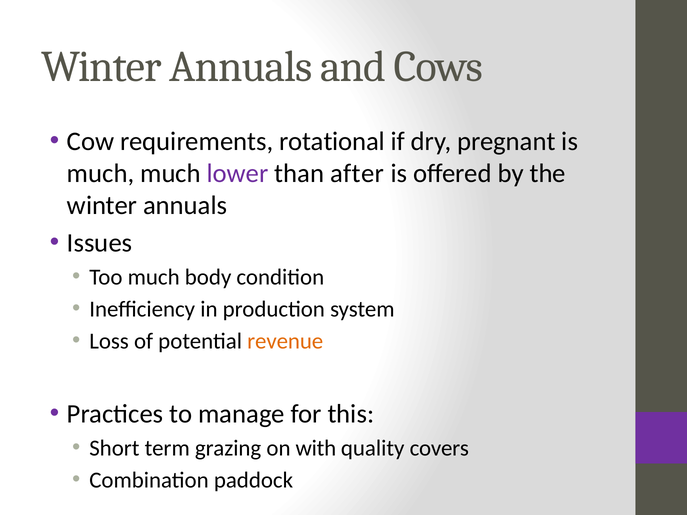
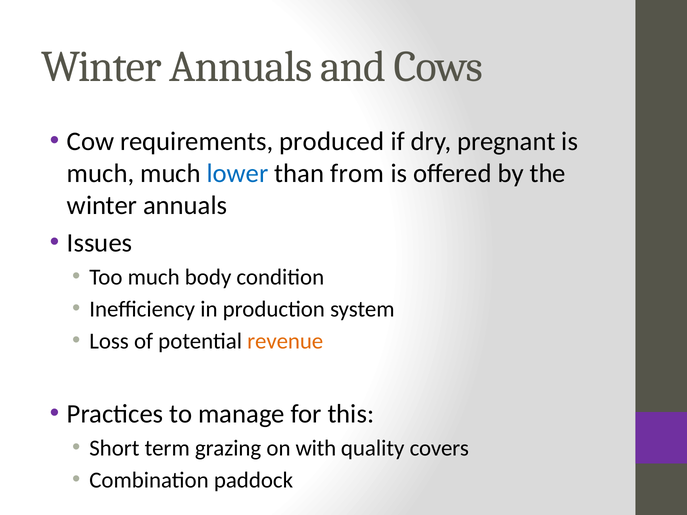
rotational: rotational -> produced (332, 142)
lower colour: purple -> blue (238, 174)
after: after -> from (357, 174)
